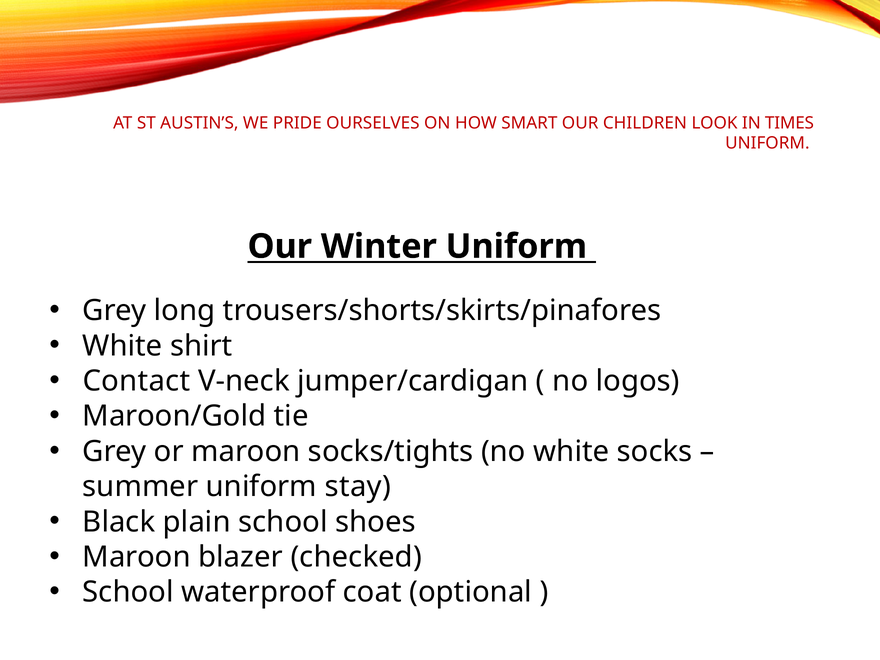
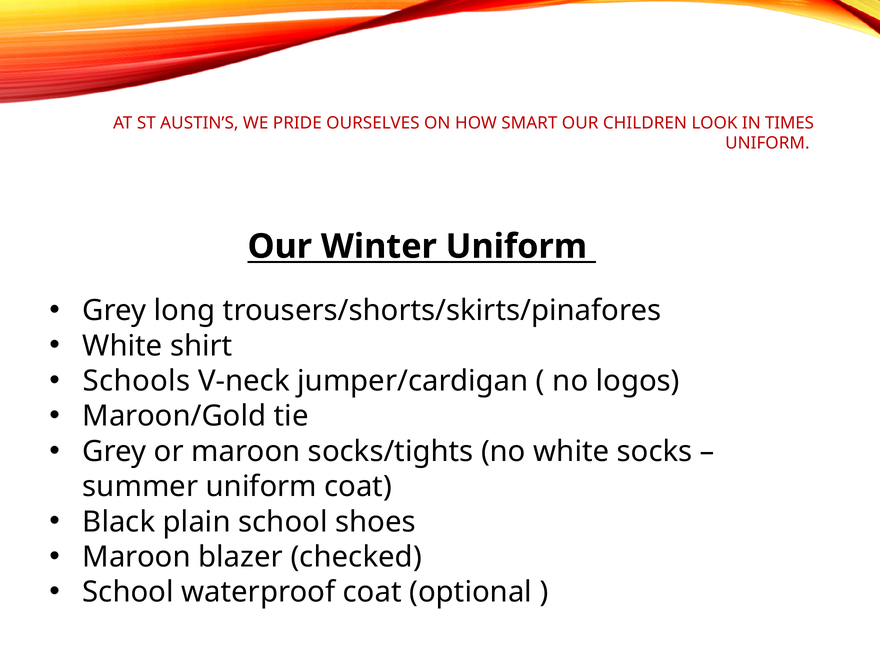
Contact: Contact -> Schools (136, 381)
uniform stay: stay -> coat (358, 487)
